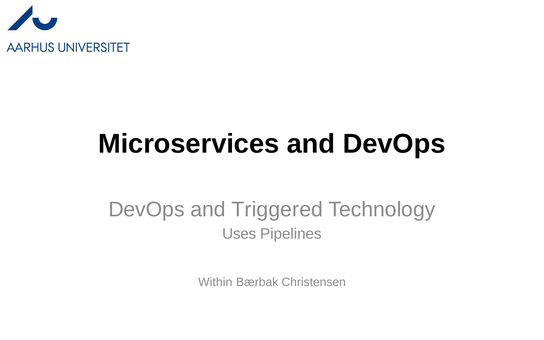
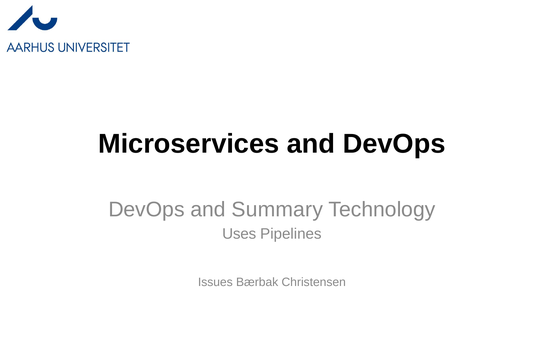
Triggered: Triggered -> Summary (277, 210)
Within: Within -> Issues (215, 282)
